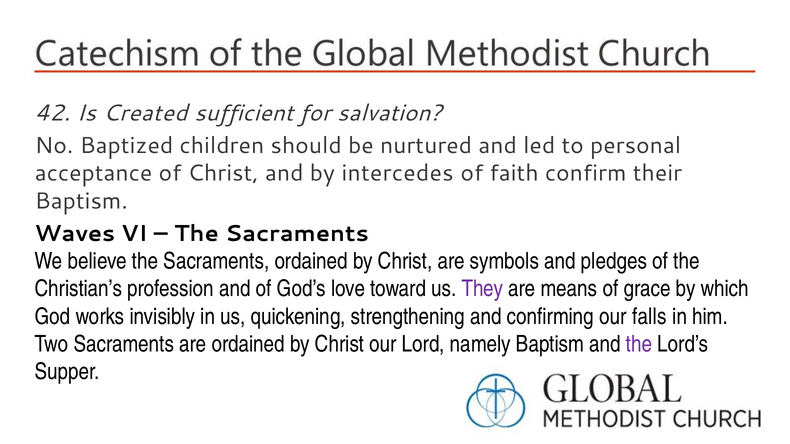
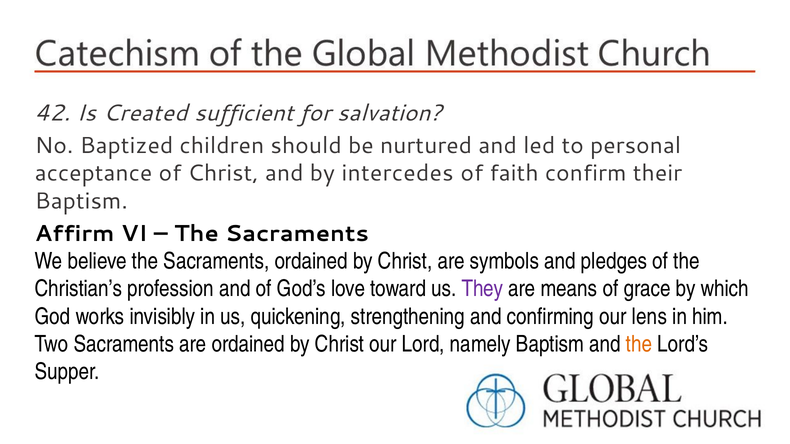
Waves: Waves -> Affirm (75, 234)
falls: falls -> lens (649, 317)
the colour: purple -> orange (639, 344)
